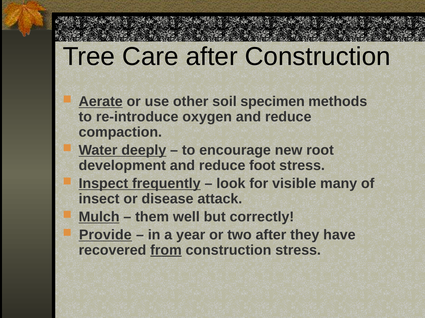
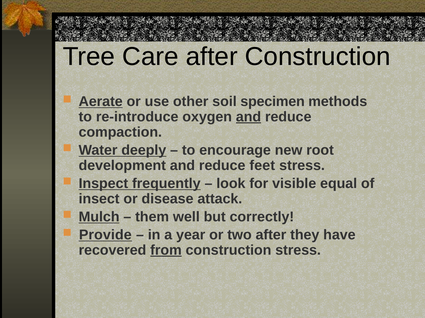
and underline: none -> present (248, 117)
foot: foot -> feet (262, 166)
many: many -> equal (339, 184)
